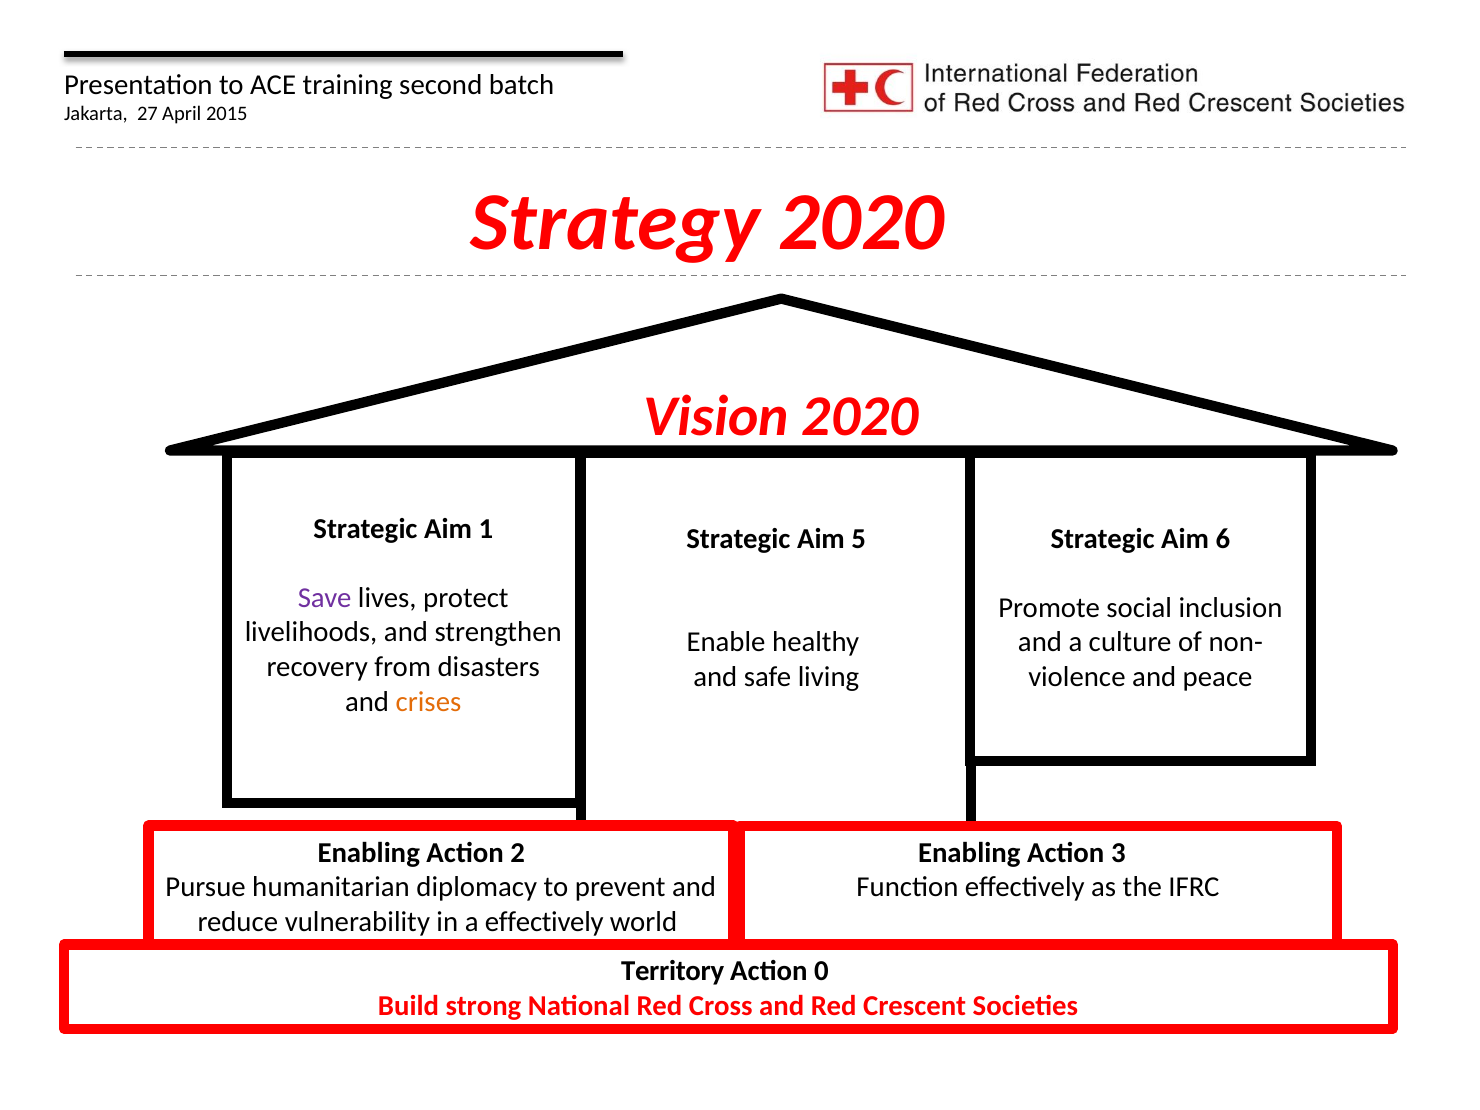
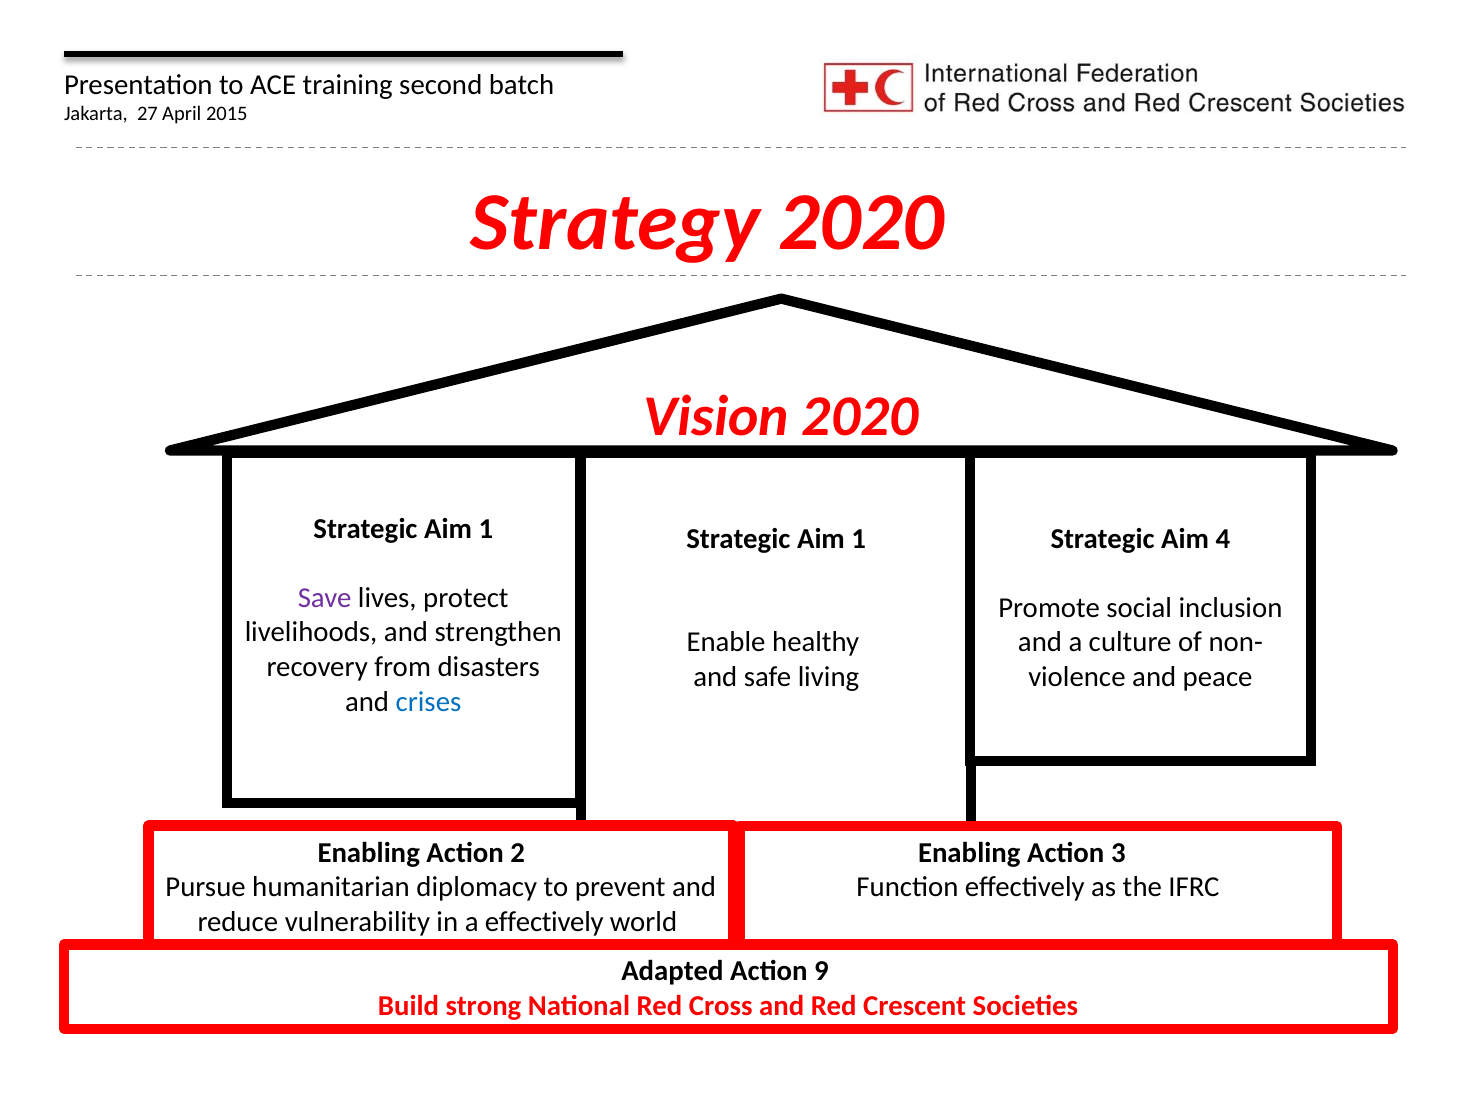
5: 5 -> 1 (859, 539)
6: 6 -> 4 (1223, 539)
crises colour: orange -> blue (429, 702)
Territory: Territory -> Adapted (672, 971)
0: 0 -> 9 (822, 971)
